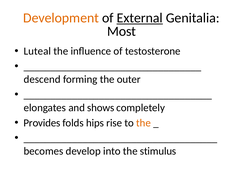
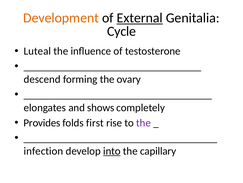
Most: Most -> Cycle (122, 31)
outer: outer -> ovary (129, 79)
hips: hips -> first (95, 122)
the colour: orange -> purple (144, 122)
becomes: becomes -> infection (43, 150)
into underline: none -> present (112, 150)
stimulus: stimulus -> capillary (158, 150)
